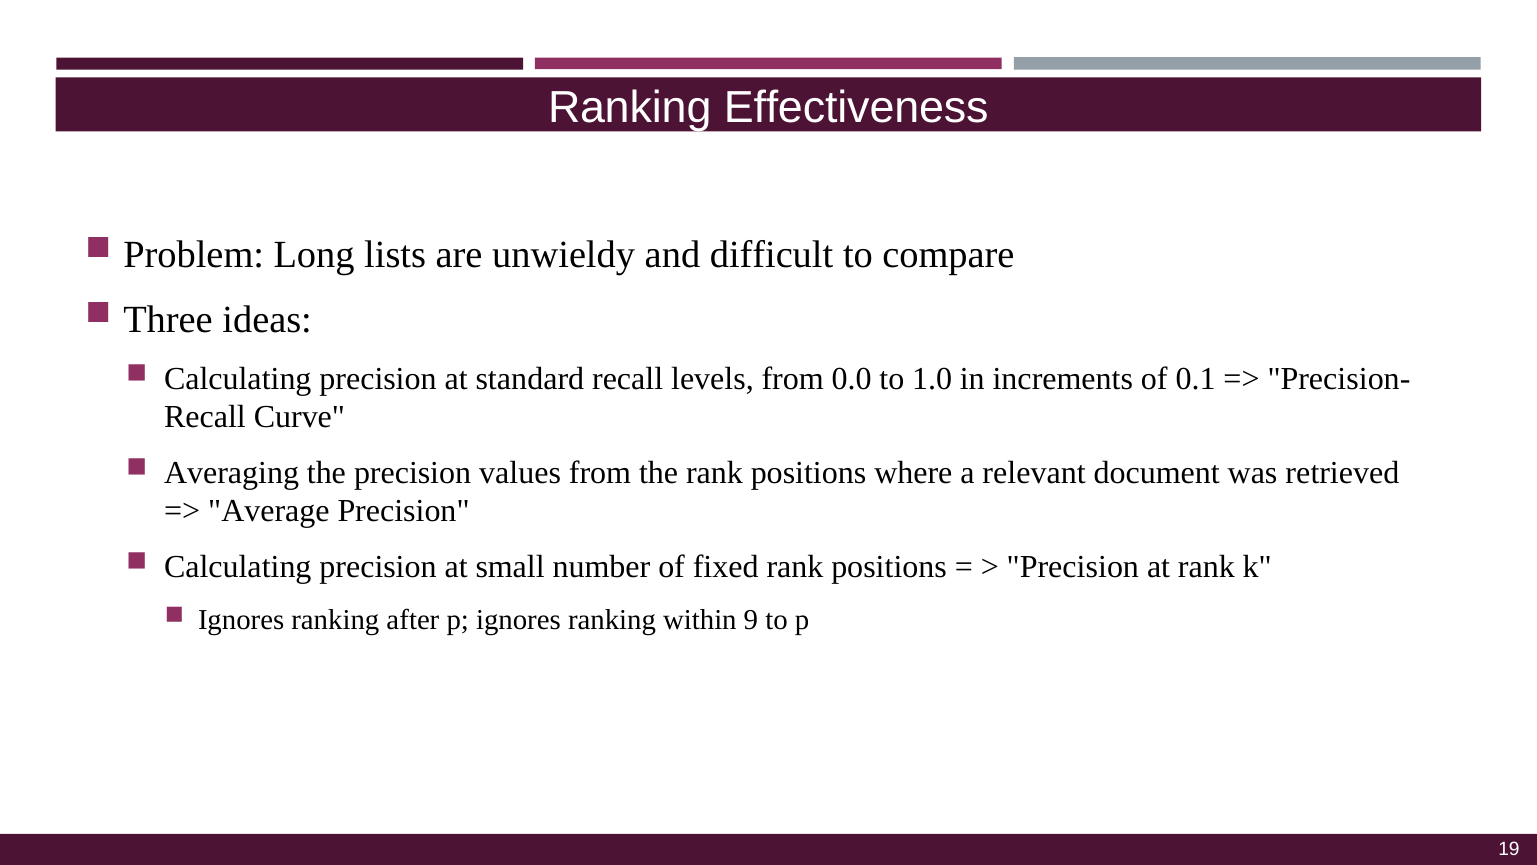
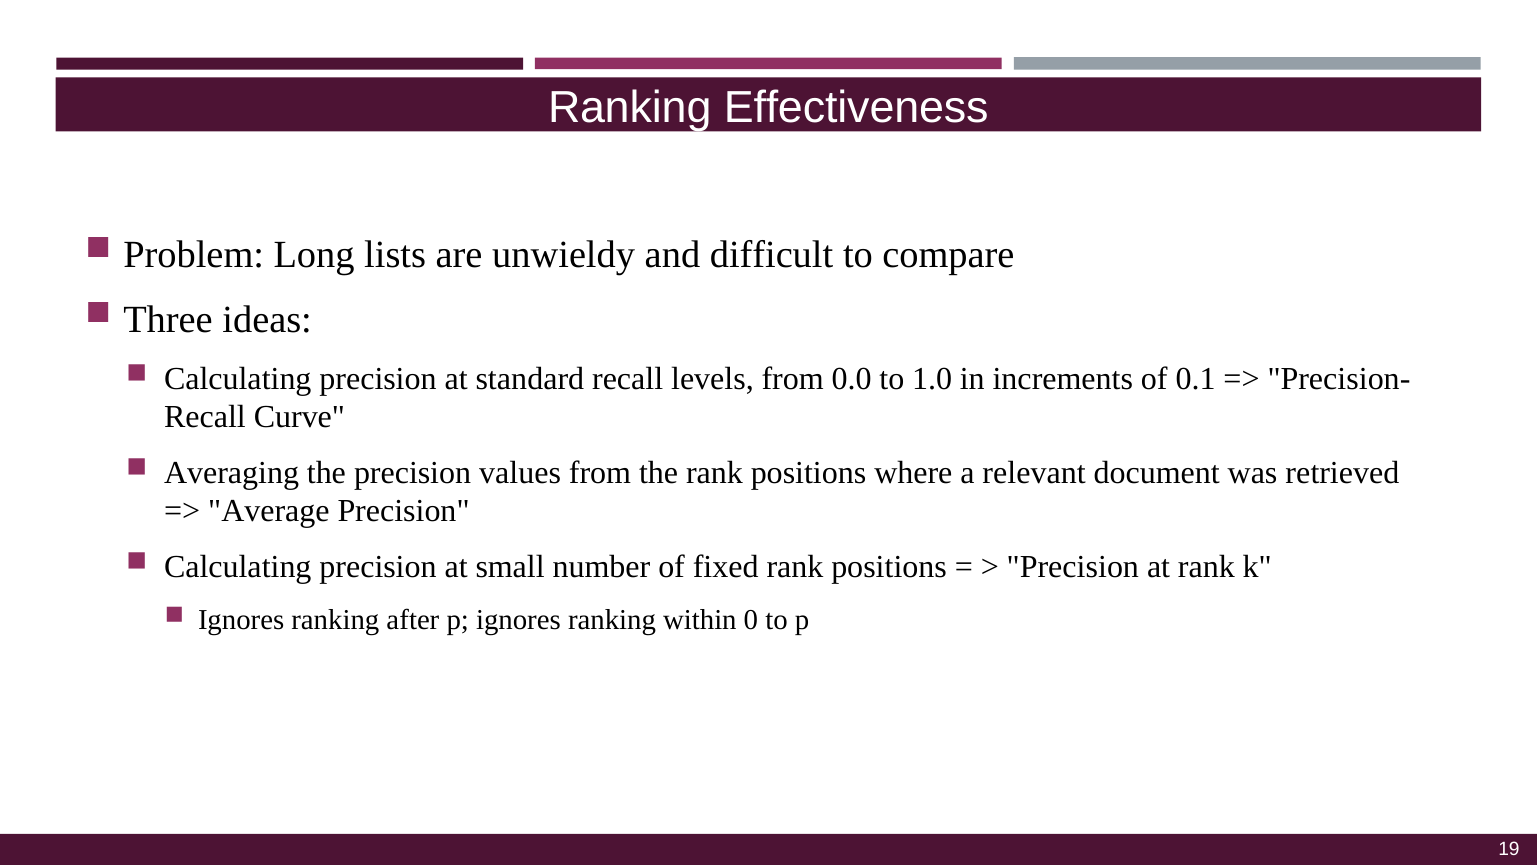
9: 9 -> 0 (751, 620)
